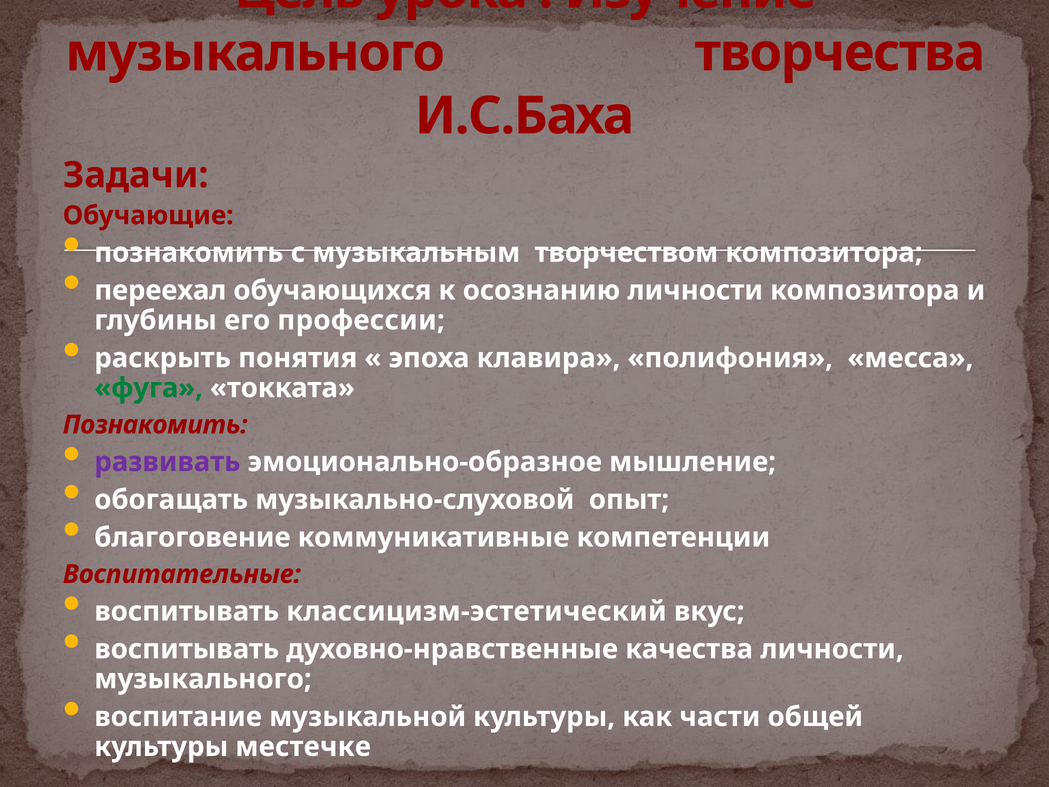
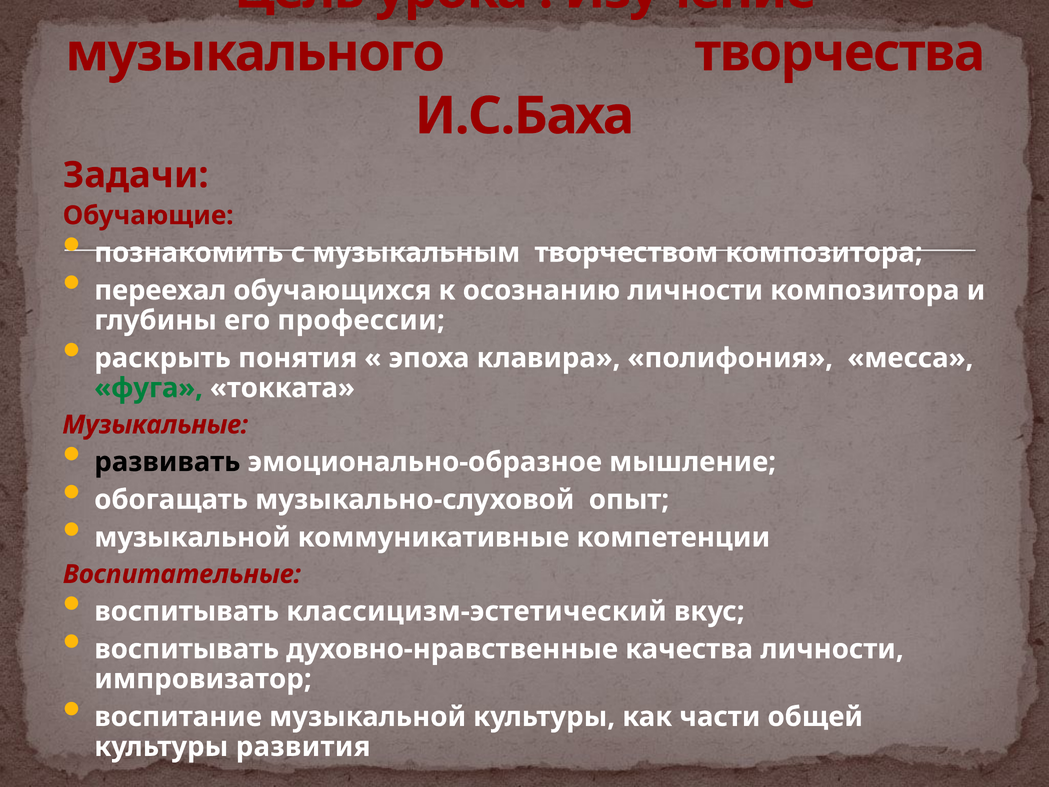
Познакомить: Познакомить -> Музыкальные (155, 425)
развивать colour: purple -> black (167, 462)
благоговение: благоговение -> музыкальной (192, 537)
музыкального: музыкального -> импровизатор (203, 679)
местечке: местечке -> развития (303, 747)
